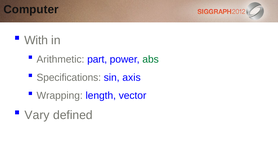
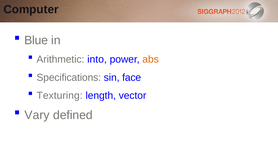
With: With -> Blue (36, 40)
part: part -> into (97, 59)
abs colour: green -> orange (151, 59)
axis: axis -> face (132, 77)
Wrapping: Wrapping -> Texturing (60, 95)
